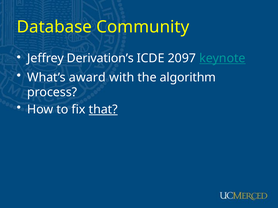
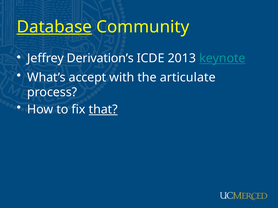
Database underline: none -> present (54, 27)
2097: 2097 -> 2013 (182, 58)
award: award -> accept (87, 78)
algorithm: algorithm -> articulate (188, 78)
